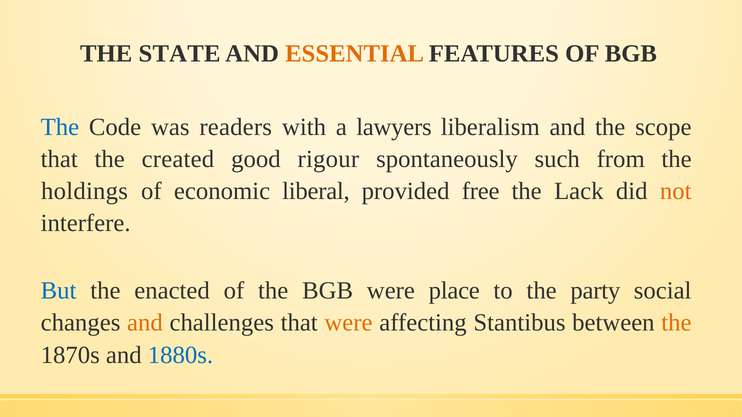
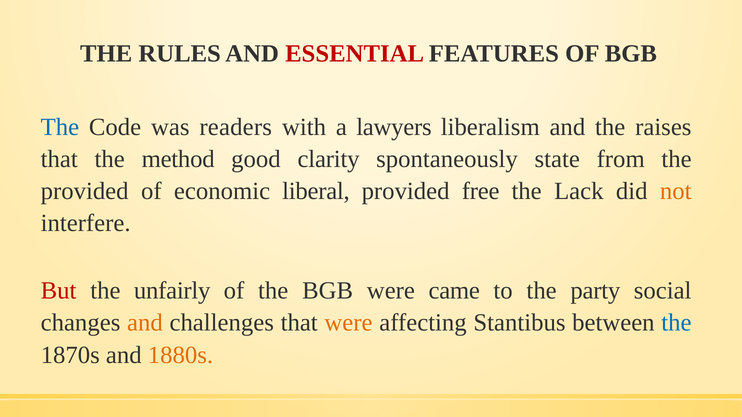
STATE: STATE -> RULES (180, 54)
ESSENTIAL colour: orange -> red (355, 54)
scope: scope -> raises (663, 127)
created: created -> method (178, 159)
rigour: rigour -> clarity (329, 159)
such: such -> state (557, 159)
holdings: holdings -> provided (85, 191)
But colour: blue -> red (59, 291)
enacted: enacted -> unfairly (172, 291)
place: place -> came (454, 291)
the colour: orange -> blue (676, 323)
1880s colour: blue -> orange (180, 355)
